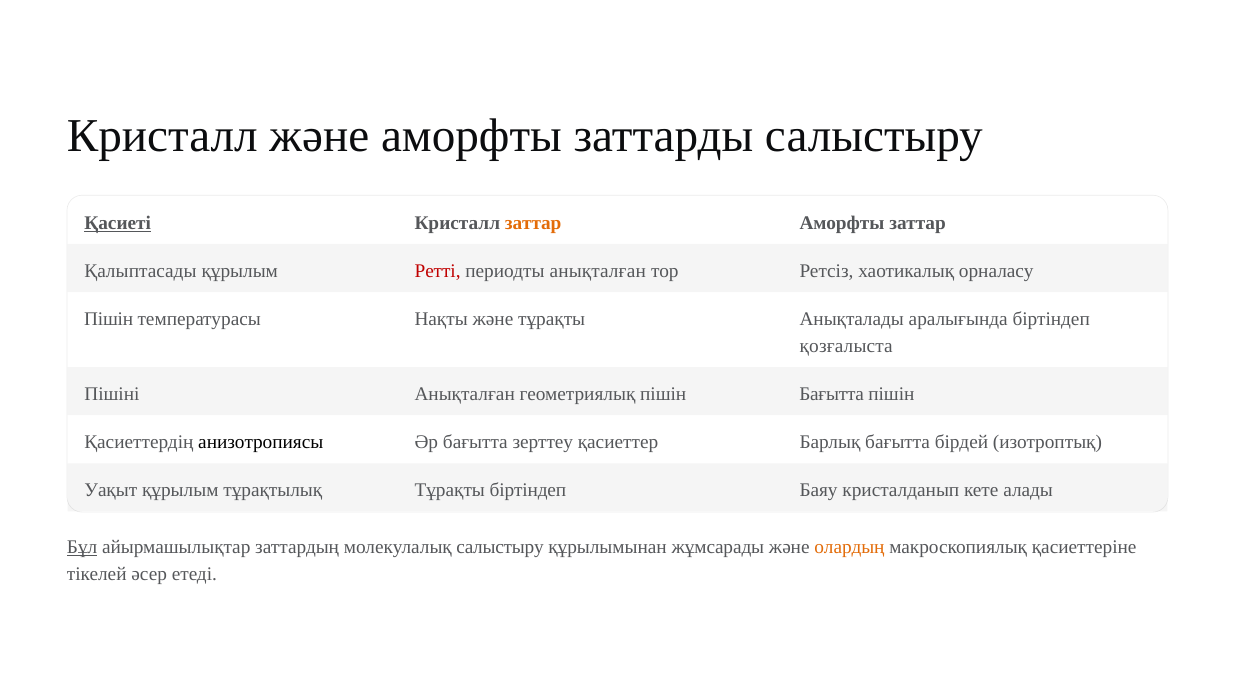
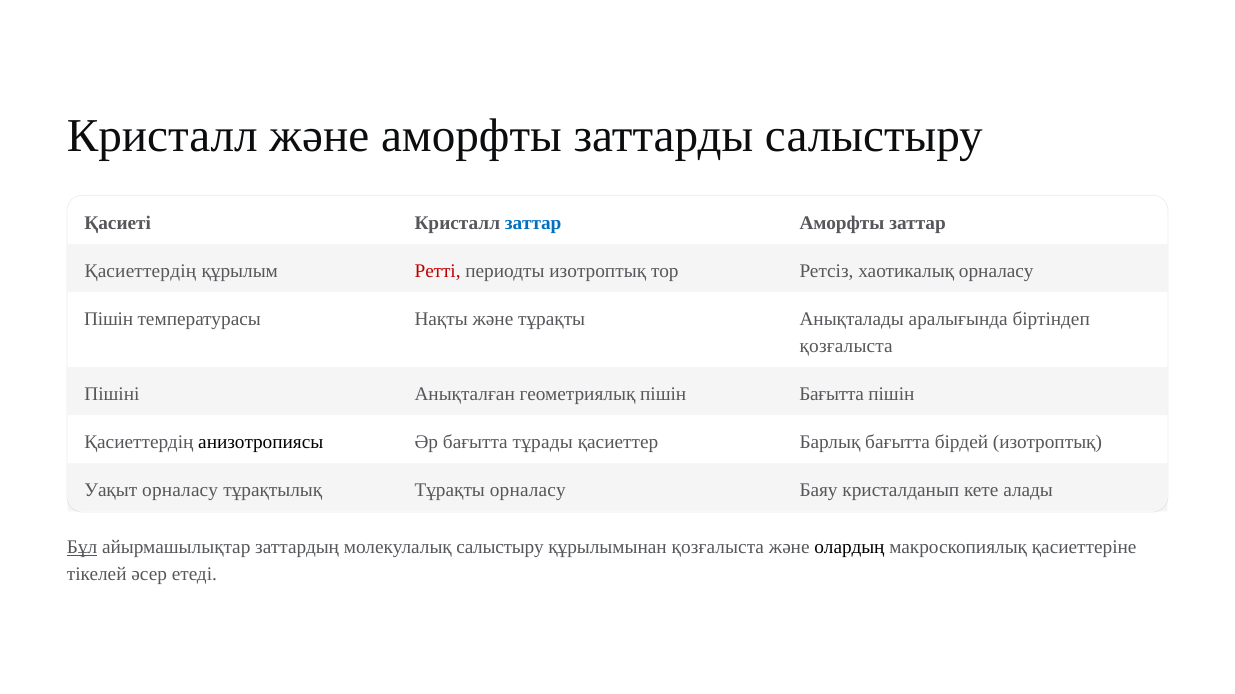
Қасиеті underline: present -> none (118, 223)
заттар colour: orange -> blue (533, 223)
Қалыптасады: Қалыптасады -> Қасиеттердің (140, 271)
периодты анықталған: анықталған -> изотроптық (598, 271)
зерттеу: зерттеу -> тұрады (543, 443)
Уақыт құрылым: құрылым -> орналасу (180, 491)
Тұрақты біртіндеп: біртіндеп -> орналасу (528, 491)
құрылымынан жұмсарады: жұмсарады -> қозғалыста (718, 548)
олардың colour: orange -> black (849, 548)
